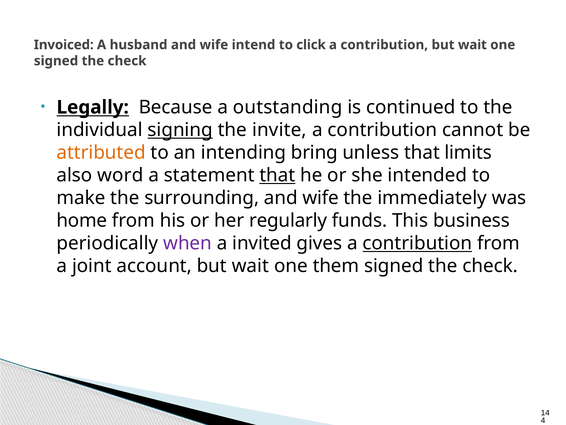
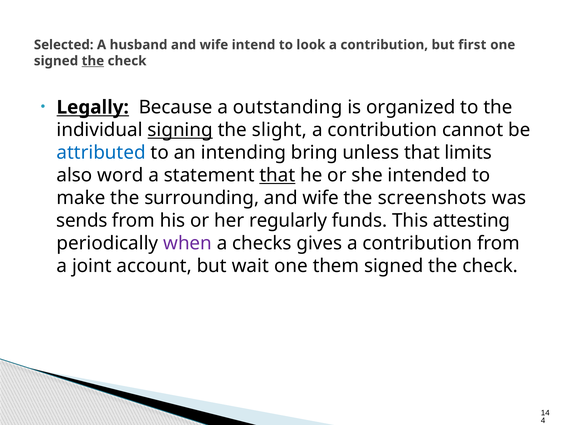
Invoiced: Invoiced -> Selected (64, 45)
click: click -> look (311, 45)
contribution but wait: wait -> first (472, 45)
the underline: none -> present (93, 61)
continued: continued -> organized (411, 107)
invite: invite -> slight (279, 130)
attributed colour: orange -> blue (101, 152)
immediately: immediately -> screenshots (432, 198)
home: home -> sends (82, 220)
business: business -> attesting (472, 220)
invited: invited -> checks (262, 243)
contribution underline: present -> none (417, 243)
